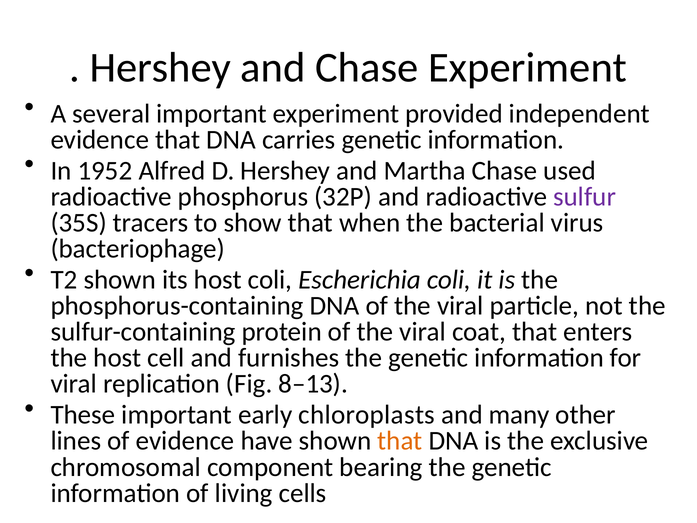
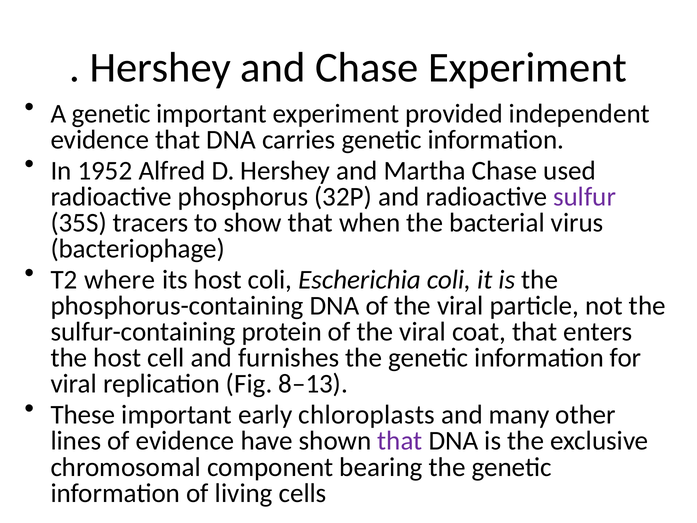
A several: several -> genetic (111, 114)
T2 shown: shown -> where (120, 280)
that colour: orange -> purple (400, 441)
